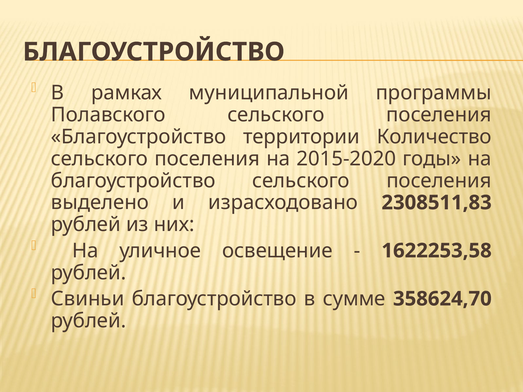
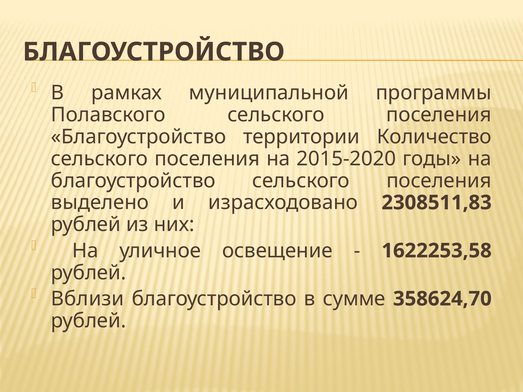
Свиньи: Свиньи -> Вблизи (88, 299)
